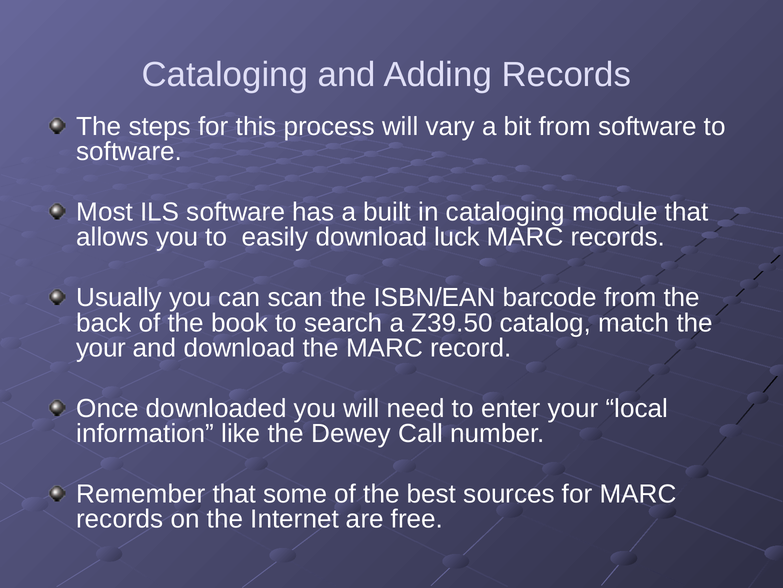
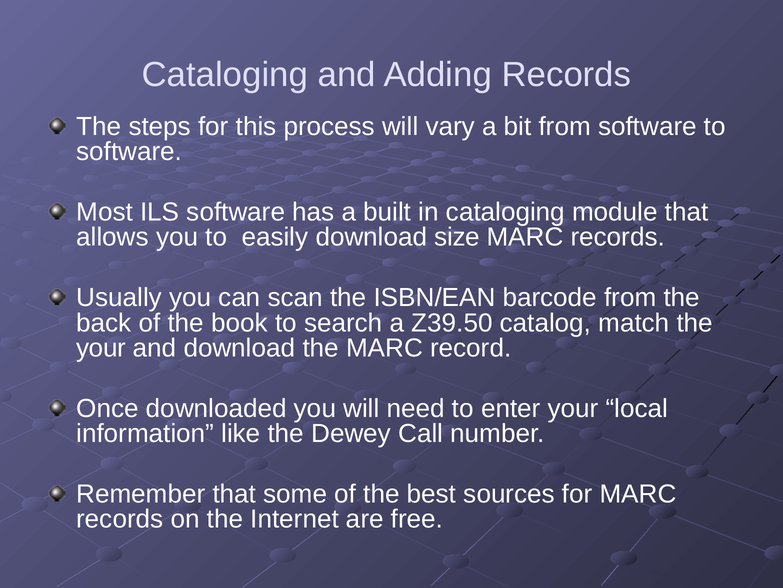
luck: luck -> size (457, 237)
